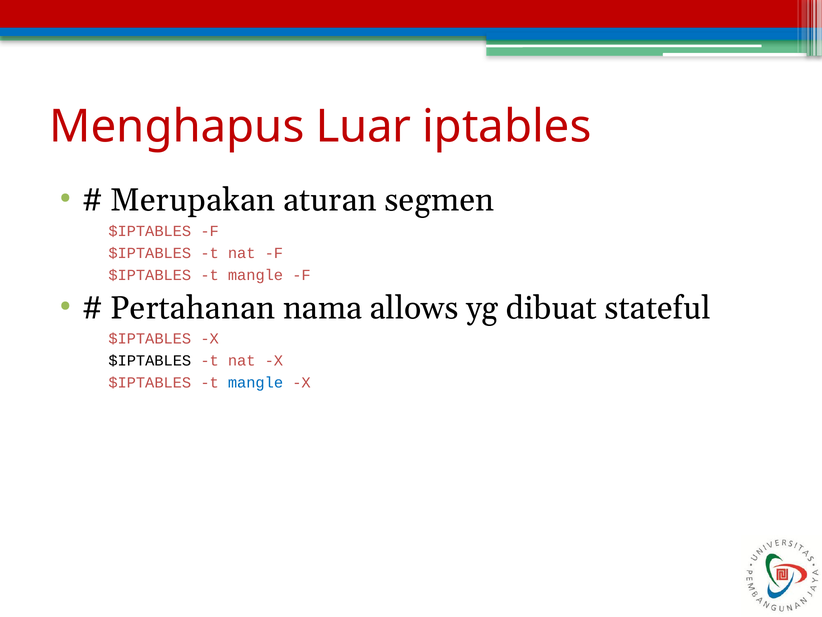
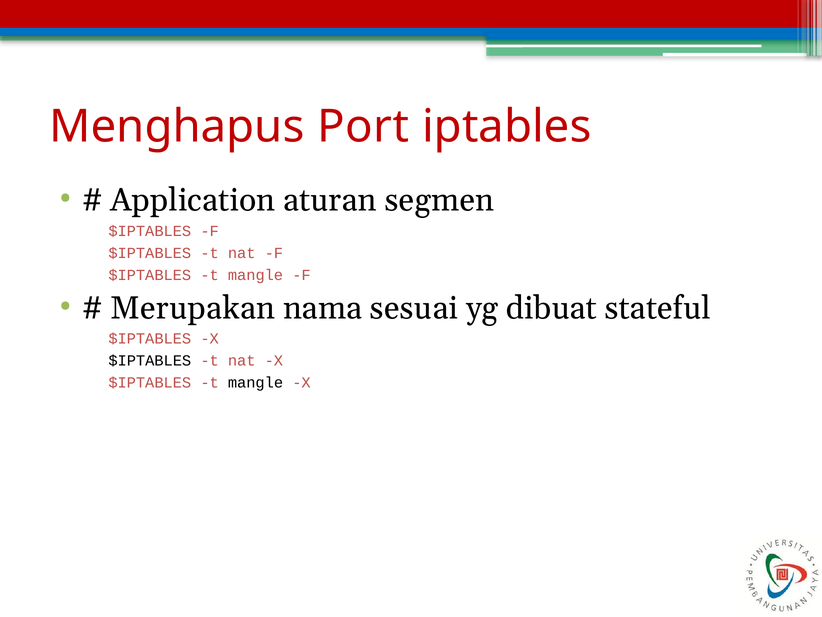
Luar: Luar -> Port (363, 126)
Merupakan: Merupakan -> Application (193, 200)
Pertahanan: Pertahanan -> Merupakan (193, 308)
allows: allows -> sesuai (414, 308)
mangle colour: blue -> black (256, 382)
